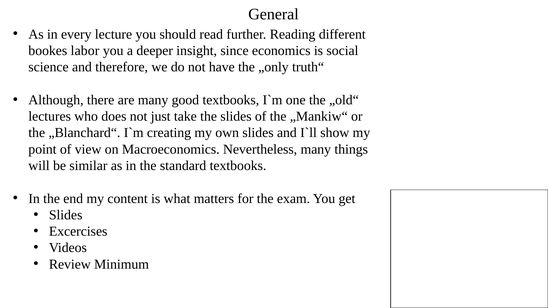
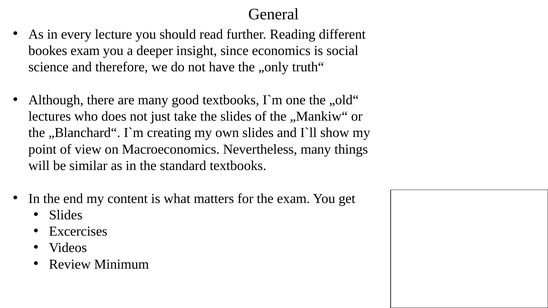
bookes labor: labor -> exam (85, 51)
